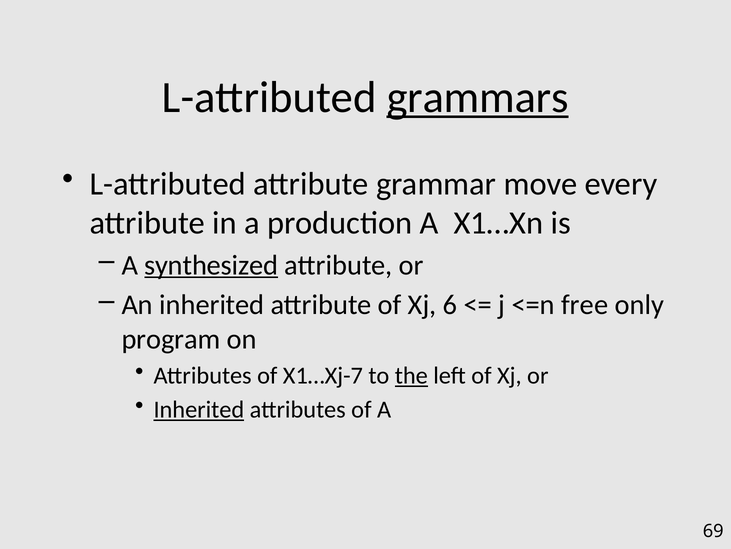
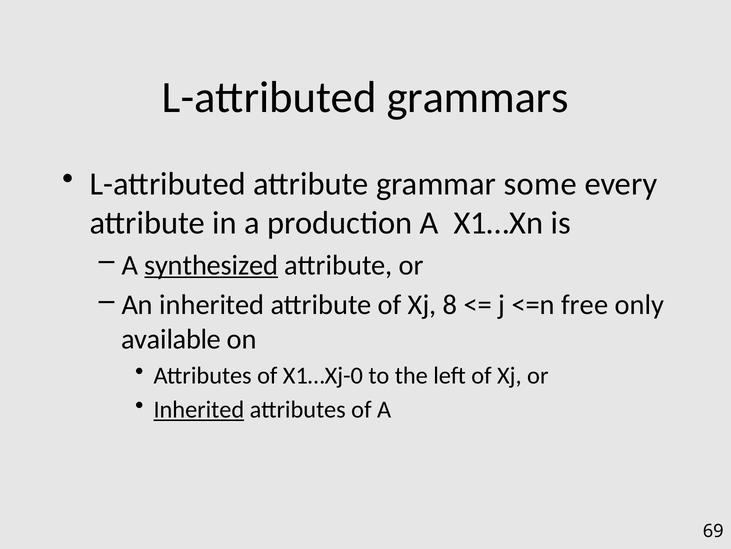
grammars underline: present -> none (478, 98)
move: move -> some (540, 184)
6: 6 -> 8 (450, 305)
program: program -> available (171, 339)
X1…Xj-7: X1…Xj-7 -> X1…Xj-0 (323, 375)
the underline: present -> none (411, 375)
